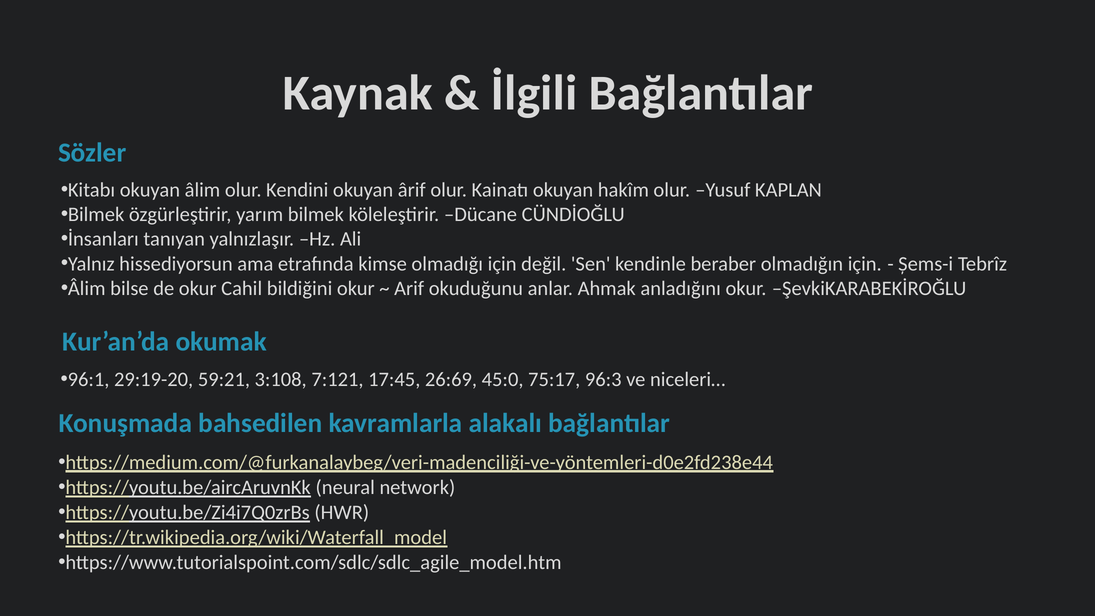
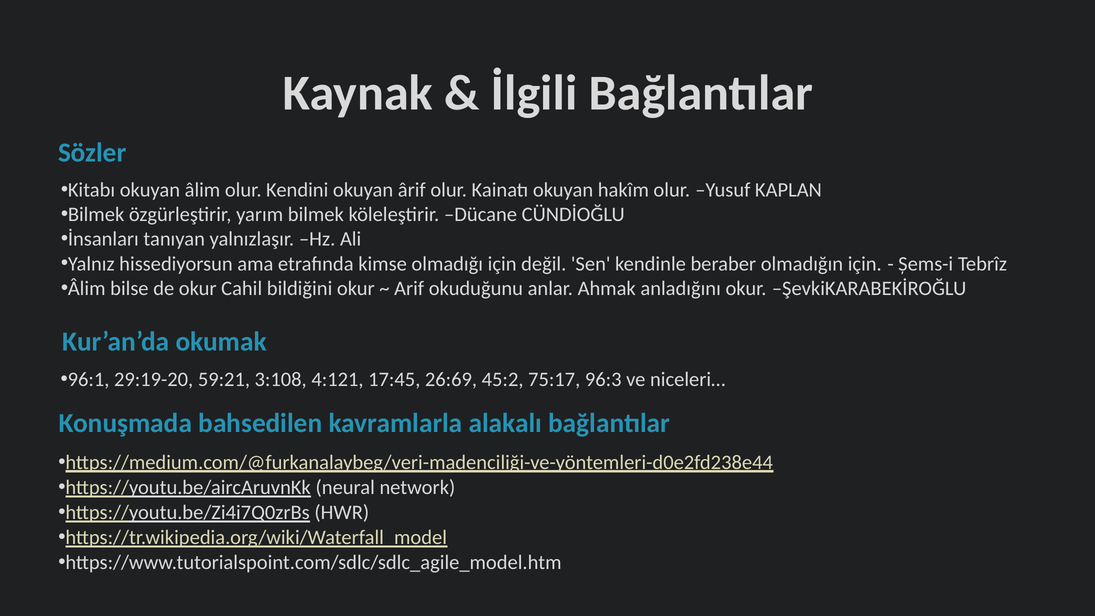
7:121: 7:121 -> 4:121 (338, 379)
45:0: 45:0 -> 45:2 (503, 379)
